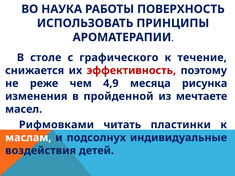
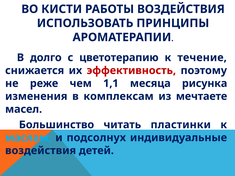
НАУКА: НАУКА -> КИСТИ (62, 9)
РАБОТЫ ПОВЕРХНОСТЬ: ПОВЕРХНОСТЬ -> ВОЗДЕЙСТВИЯ (181, 9)
столе: столе -> долго (46, 58)
графического: графического -> цветотерапию (119, 58)
4,9: 4,9 -> 1,1 (111, 84)
пройденной: пройденной -> комплексам (119, 96)
Рифмовками: Рифмовками -> Большинство (57, 125)
маслам colour: white -> light blue (28, 138)
